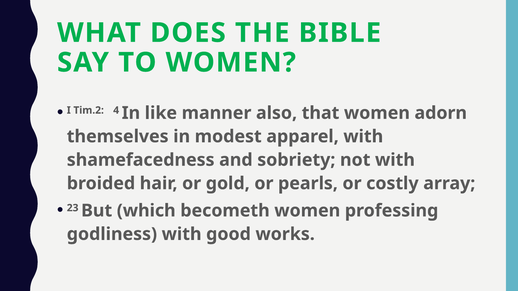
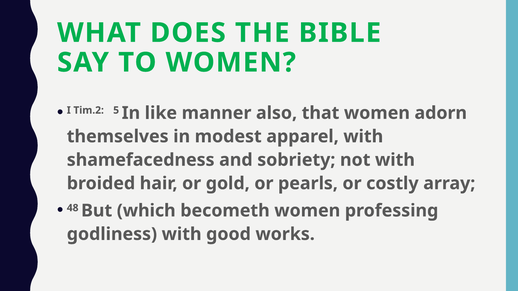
4: 4 -> 5 (116, 110)
23: 23 -> 48 (73, 208)
